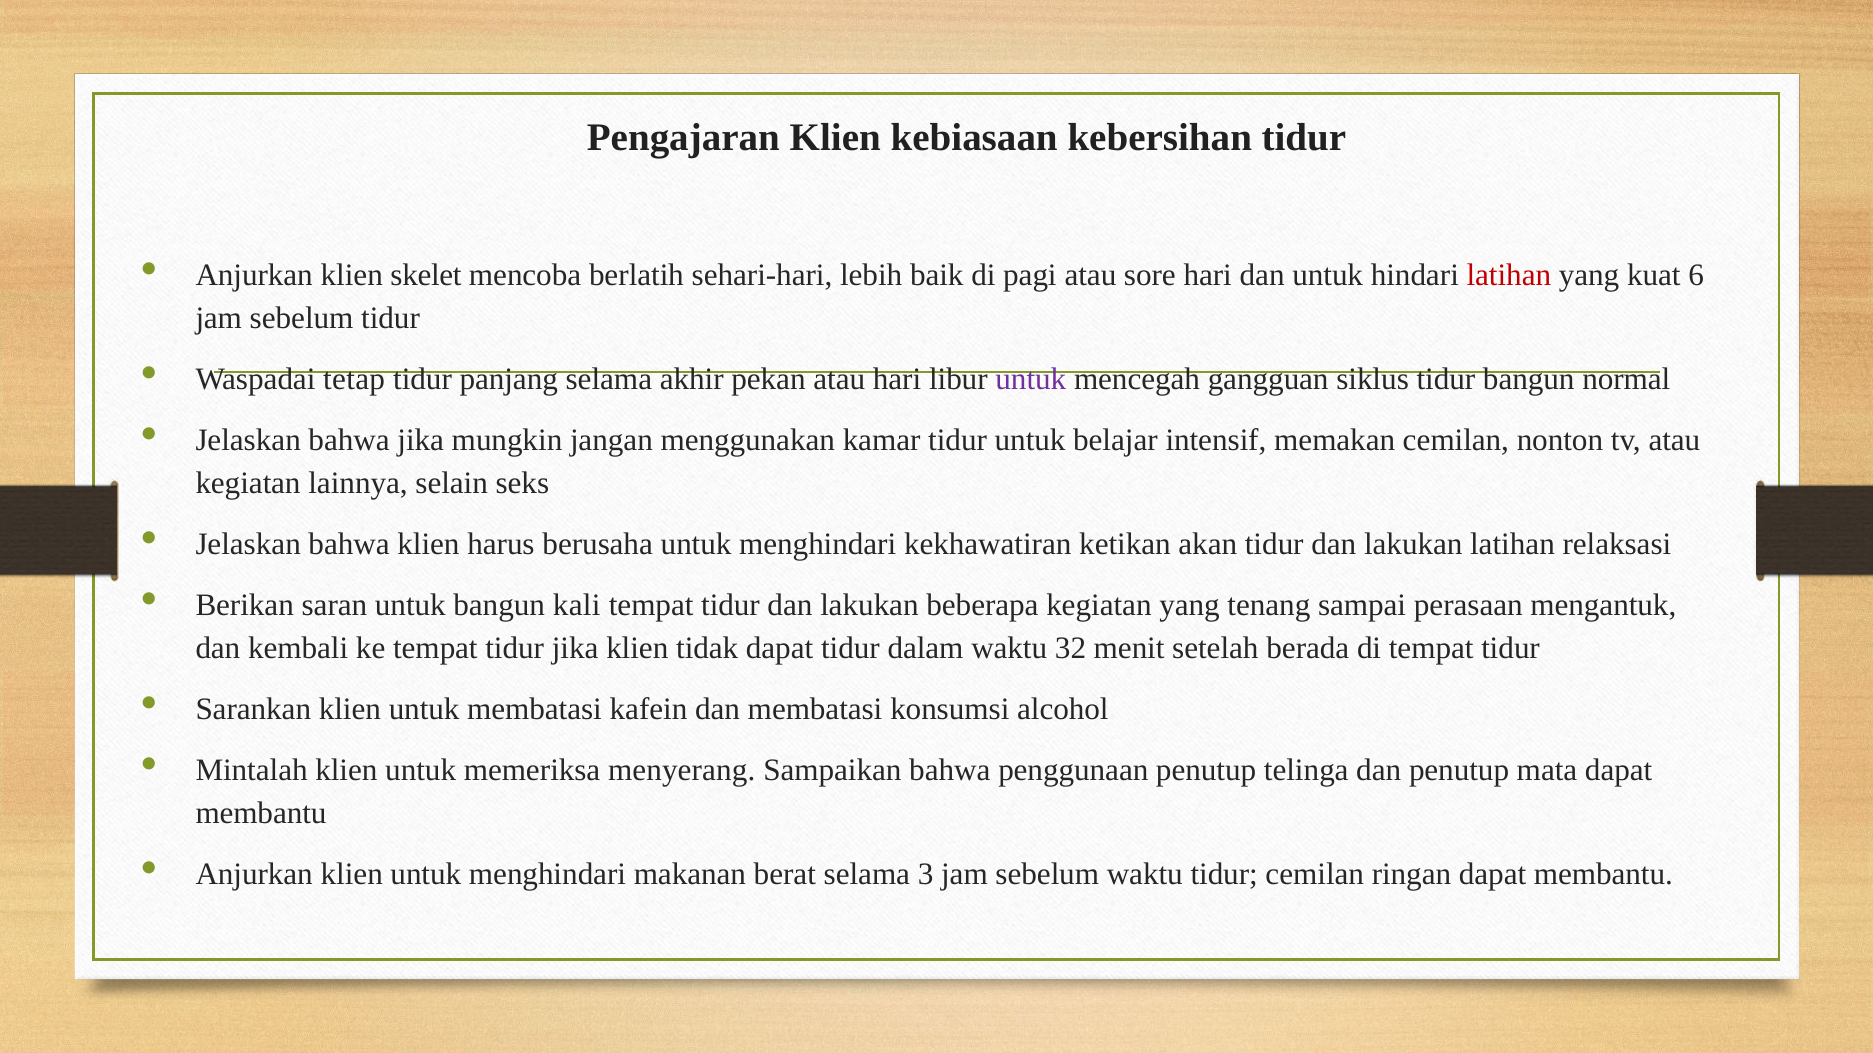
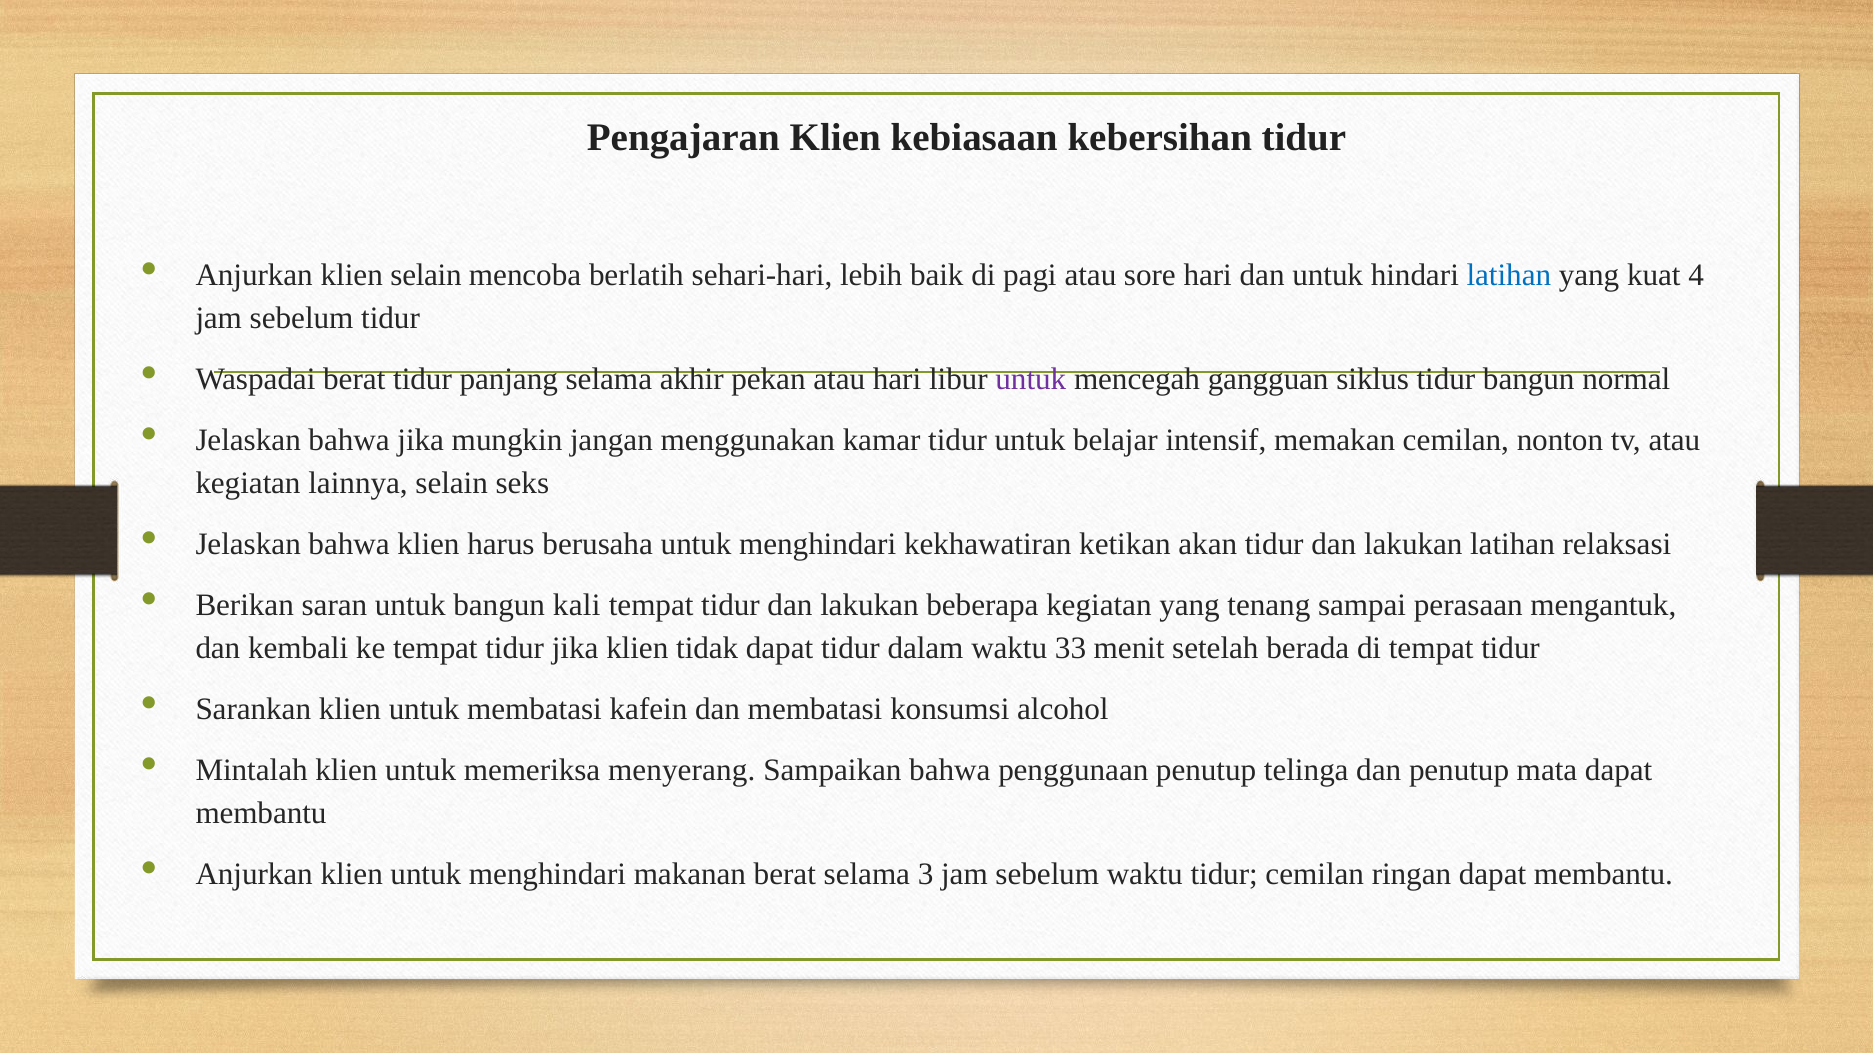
klien skelet: skelet -> selain (426, 275)
latihan colour: red -> blue (1509, 275)
6: 6 -> 4 (1696, 275)
Waspadai tetap: tetap -> berat (354, 379)
32: 32 -> 33 (1070, 648)
